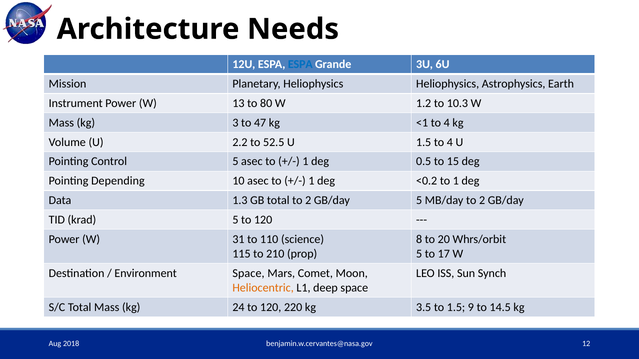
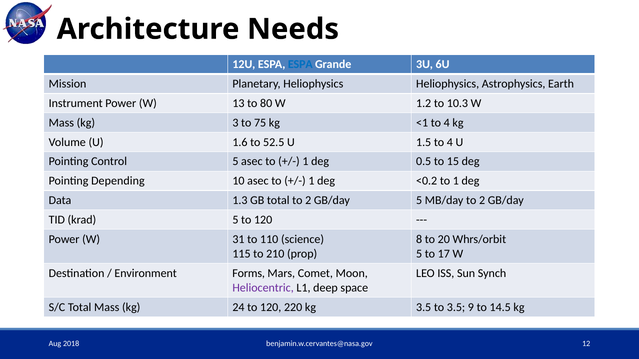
47: 47 -> 75 (260, 123)
2.2: 2.2 -> 1.6 (240, 142)
Environment Space: Space -> Forms (249, 274)
Heliocentric colour: orange -> purple (263, 288)
to 1.5: 1.5 -> 3.5 (456, 308)
